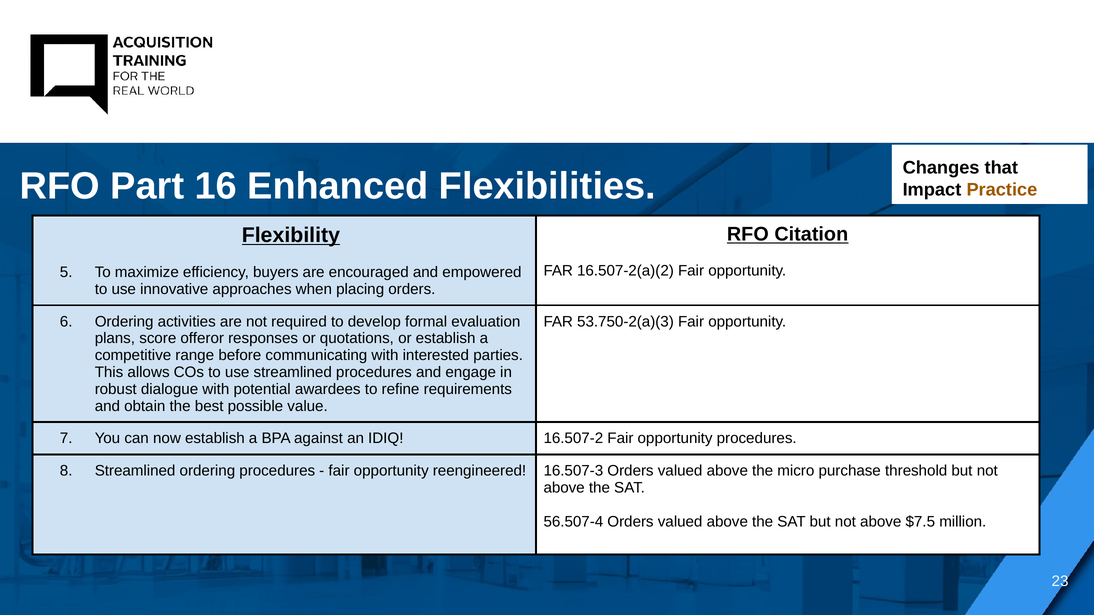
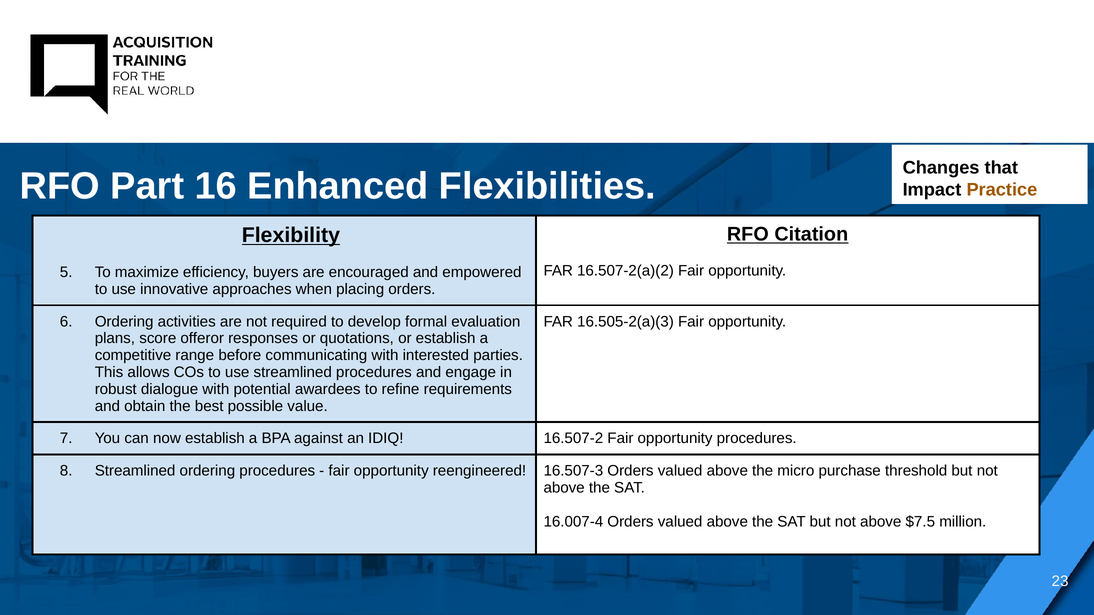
53.750-2(a)(3: 53.750-2(a)(3 -> 16.505-2(a)(3 (625, 322)
56.507-4: 56.507-4 -> 16.007-4 (573, 522)
